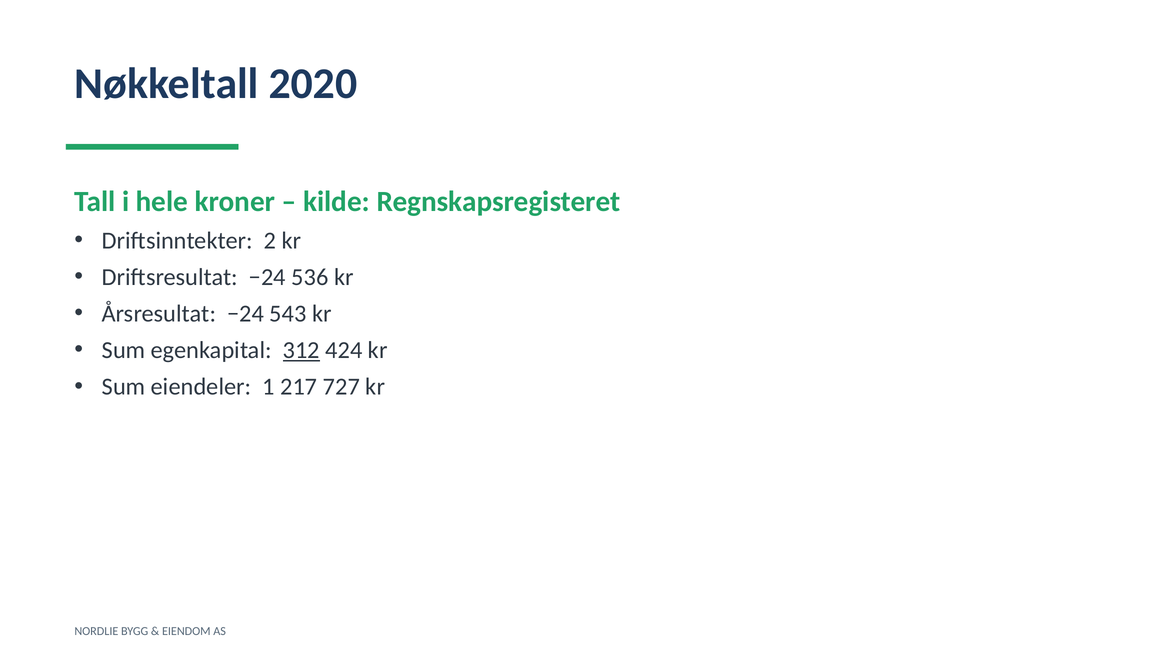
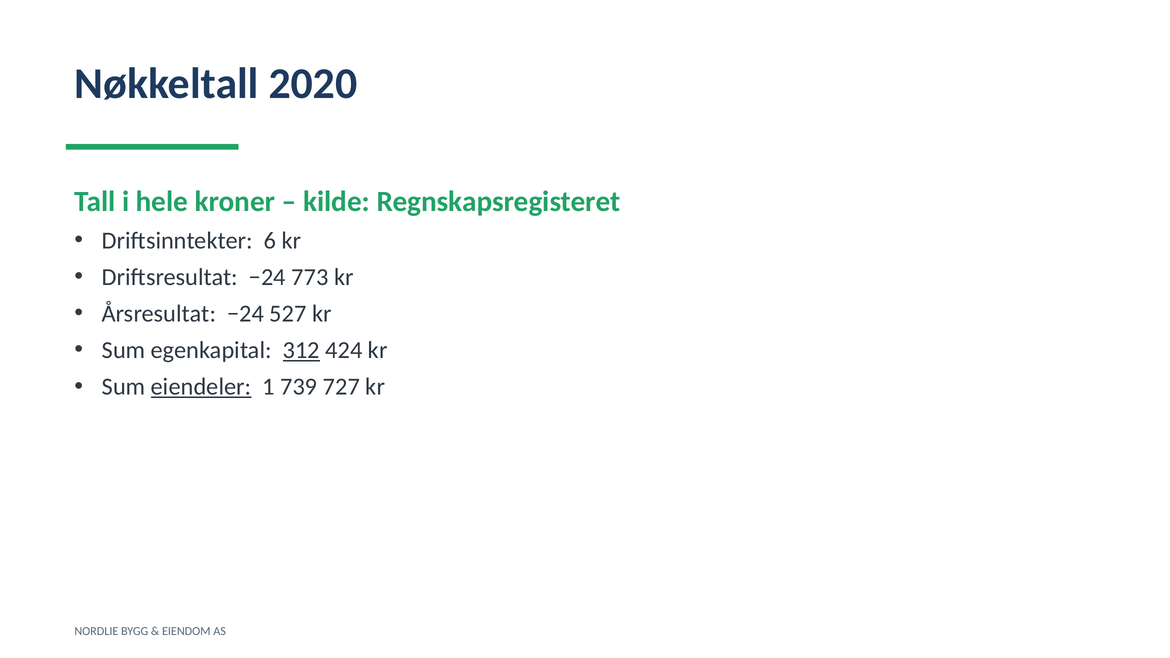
2: 2 -> 6 (270, 241)
536: 536 -> 773 (310, 277)
543: 543 -> 527 (288, 314)
eiendeler underline: none -> present (201, 387)
217: 217 -> 739 (299, 387)
